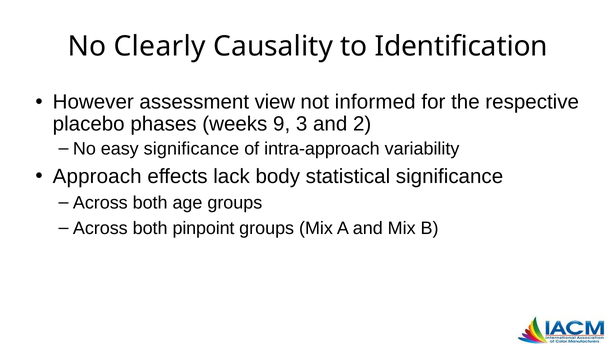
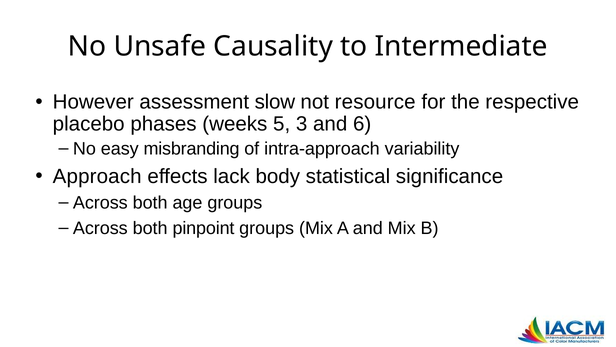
Clearly: Clearly -> Unsafe (160, 46)
Identification: Identification -> Intermediate (461, 46)
view: view -> slow (275, 102)
informed: informed -> resource (375, 102)
9: 9 -> 5 (282, 124)
2: 2 -> 6 (362, 124)
easy significance: significance -> misbranding (192, 148)
